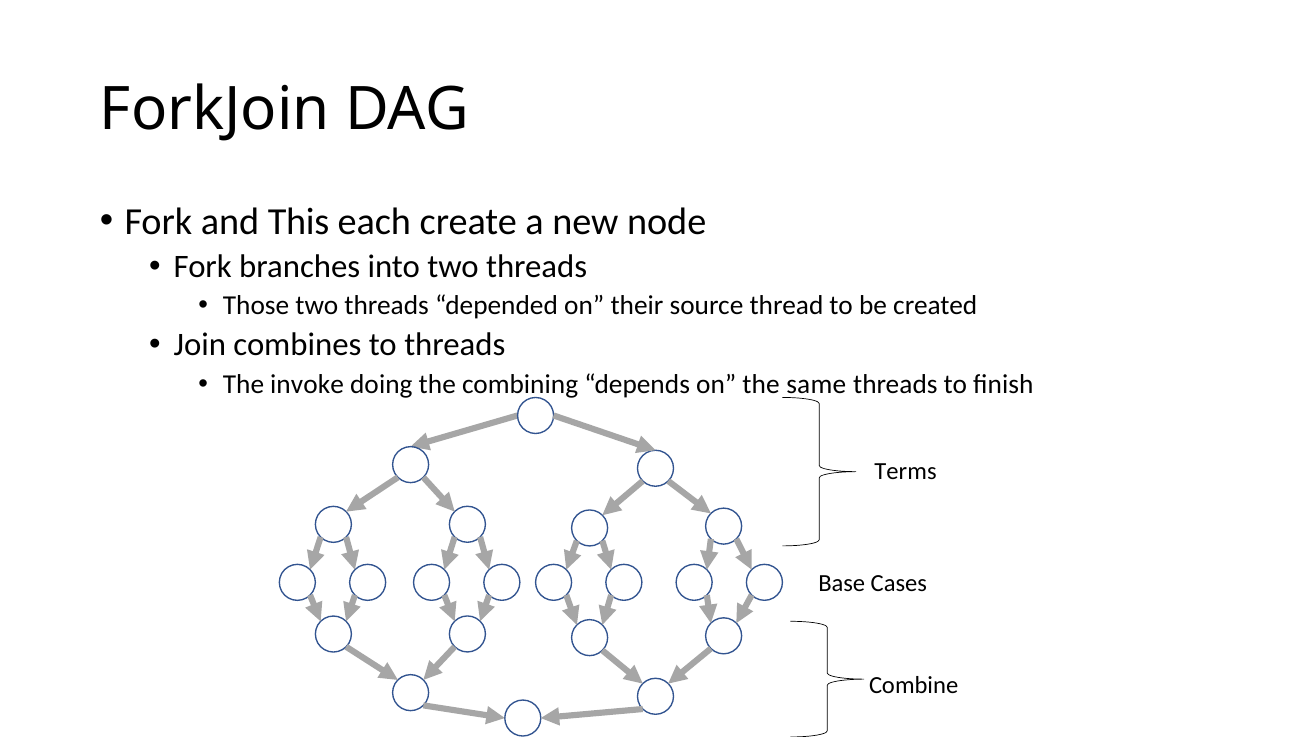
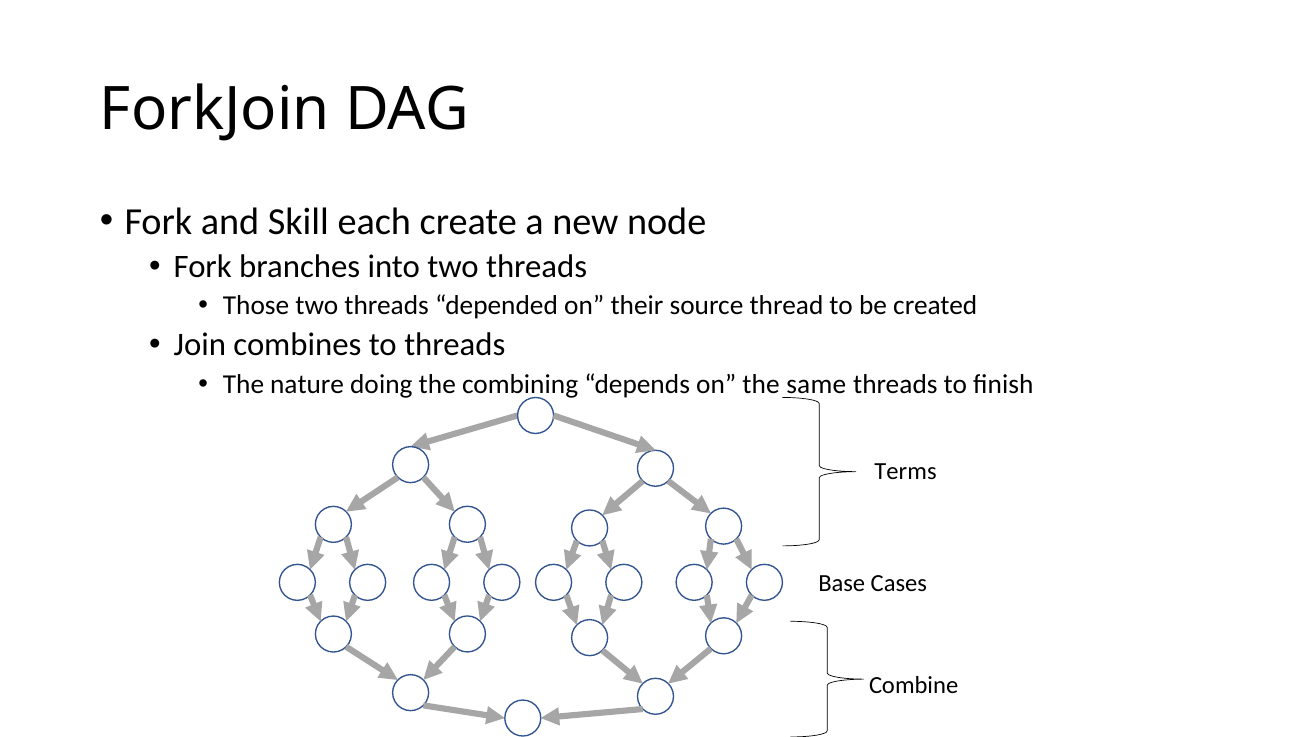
This: This -> Skill (298, 222)
invoke: invoke -> nature (307, 385)
